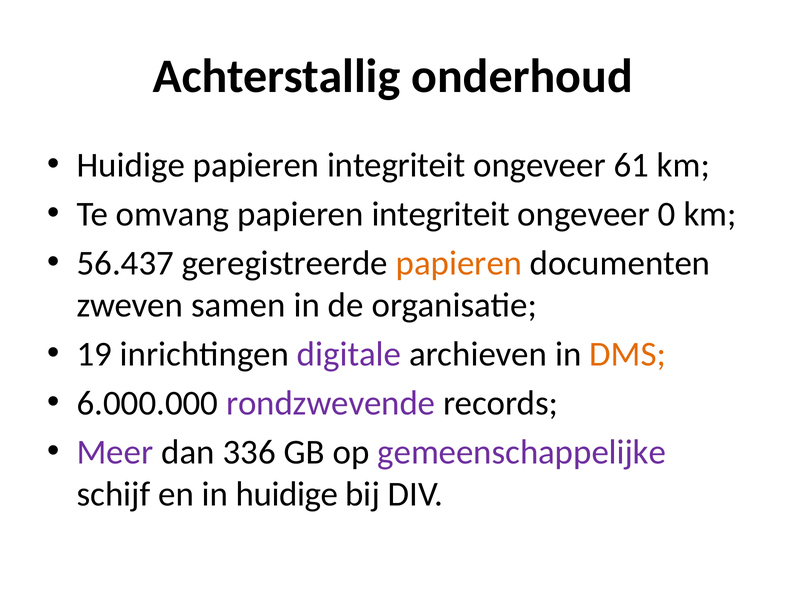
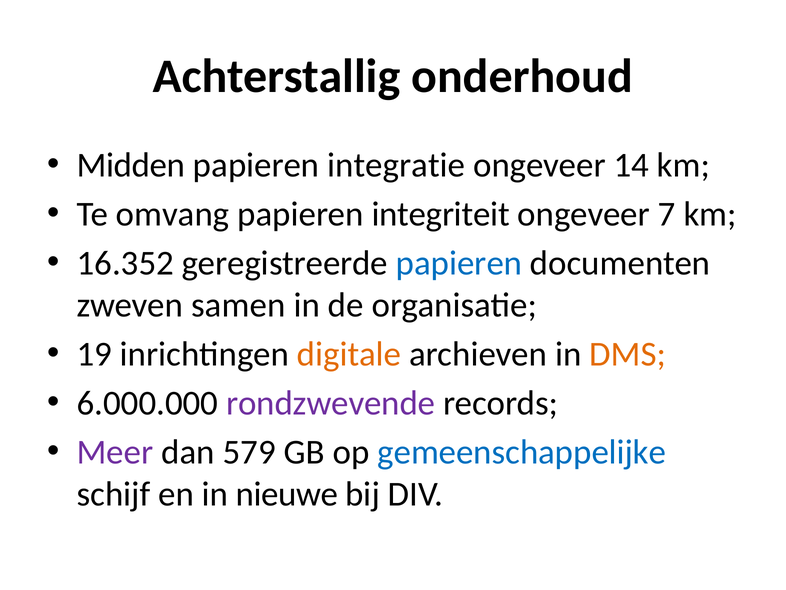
Huidige: Huidige -> Midden (131, 165)
integriteit: integriteit -> integratie (396, 165)
61: 61 -> 14 (631, 165)
0: 0 -> 7 (667, 214)
56.437: 56.437 -> 16.352 (125, 263)
papieren colour: orange -> blue (459, 263)
digitale colour: purple -> orange (349, 354)
336: 336 -> 579 (249, 452)
gemeenschappelijke colour: purple -> blue (522, 452)
in huidige: huidige -> nieuwe (287, 494)
